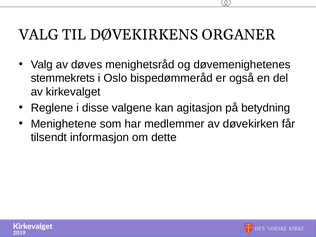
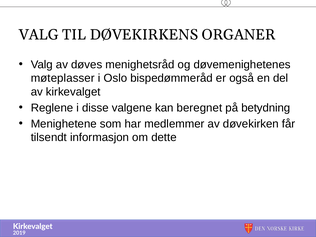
stemmekrets: stemmekrets -> møteplasser (63, 78)
agitasjon: agitasjon -> beregnet (199, 108)
